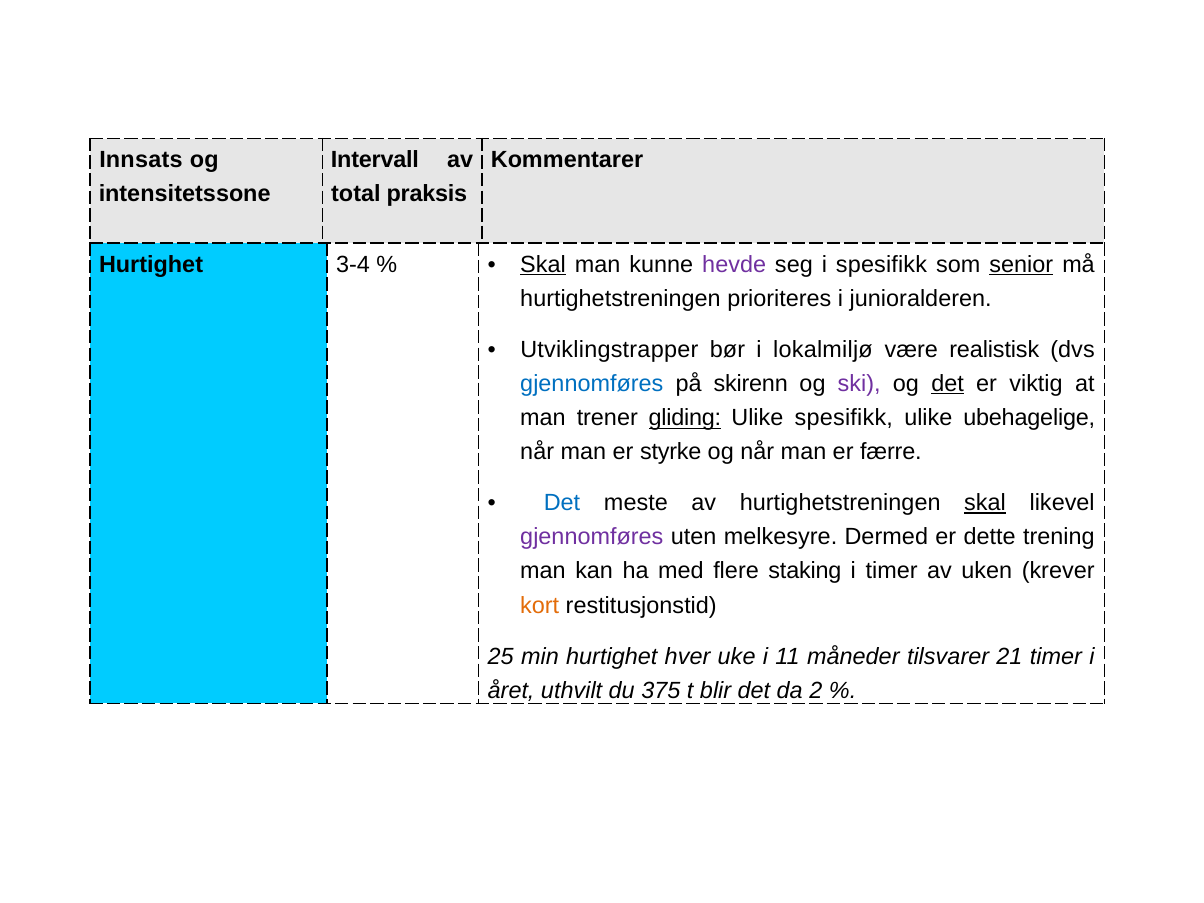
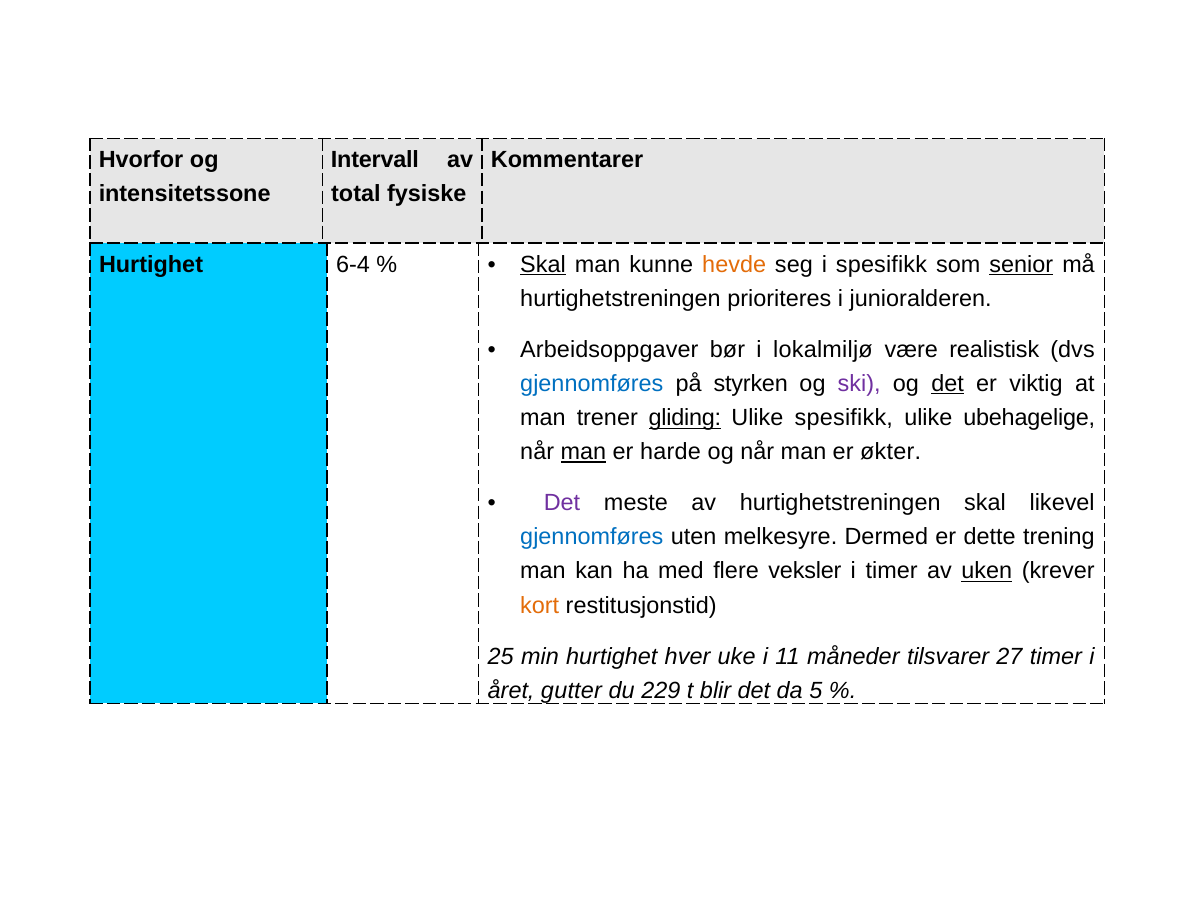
Innsats: Innsats -> Hvorfor (141, 160)
praksis: praksis -> fysiske (427, 194)
3-4: 3-4 -> 6-4 (353, 264)
hevde colour: purple -> orange (734, 264)
Utviklingstrapper: Utviklingstrapper -> Arbeidsoppgaver (609, 349)
skirenn: skirenn -> styrken (751, 384)
man underline: none -> present (583, 452)
styrke: styrke -> harde (671, 452)
færre: færre -> økter (891, 452)
Det colour: blue -> purple (562, 503)
skal underline: present -> none (985, 503)
gjennomføres colour: purple -> blue (592, 537)
staking: staking -> veksler (805, 571)
uken underline: none -> present (987, 571)
21: 21 -> 27 (1009, 656)
uthvilt: uthvilt -> gutter (571, 690)
375: 375 -> 229 (661, 690)
2: 2 -> 5 (816, 690)
